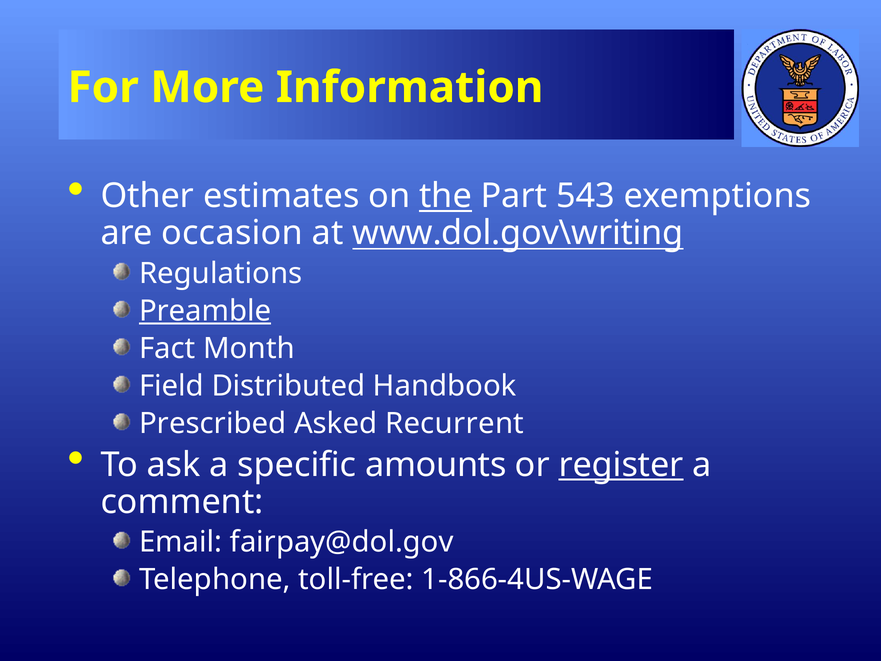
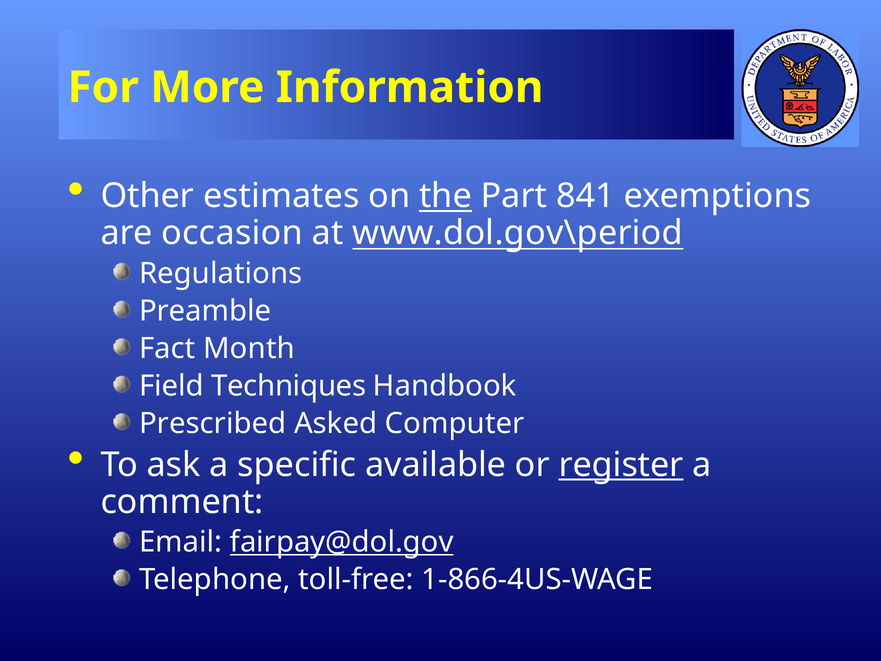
543: 543 -> 841 (585, 196)
www.dol.gov\writing: www.dol.gov\writing -> www.dol.gov\period (518, 233)
Preamble underline: present -> none (205, 311)
Distributed: Distributed -> Techniques (289, 386)
Recurrent: Recurrent -> Computer (455, 424)
amounts: amounts -> available (436, 465)
fairpay@dol.gov underline: none -> present (342, 542)
